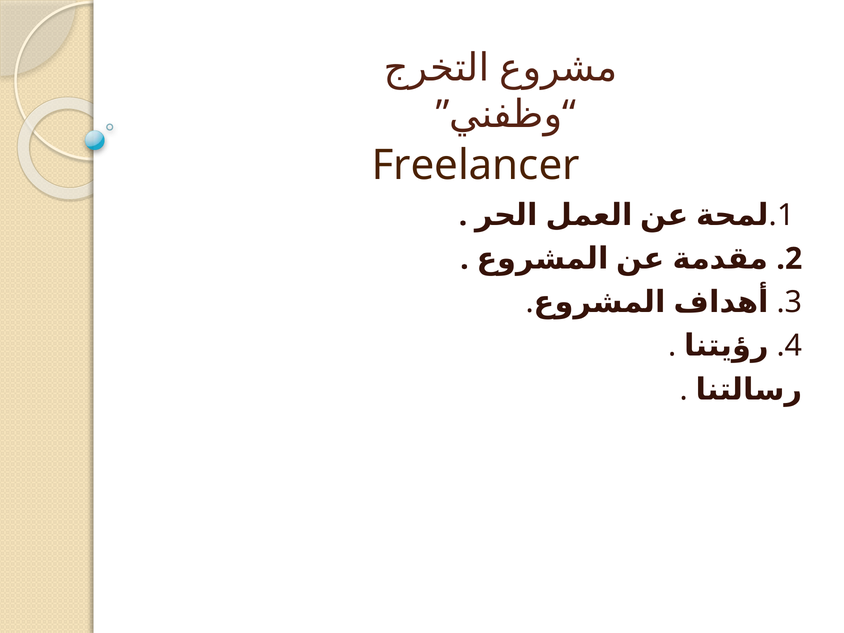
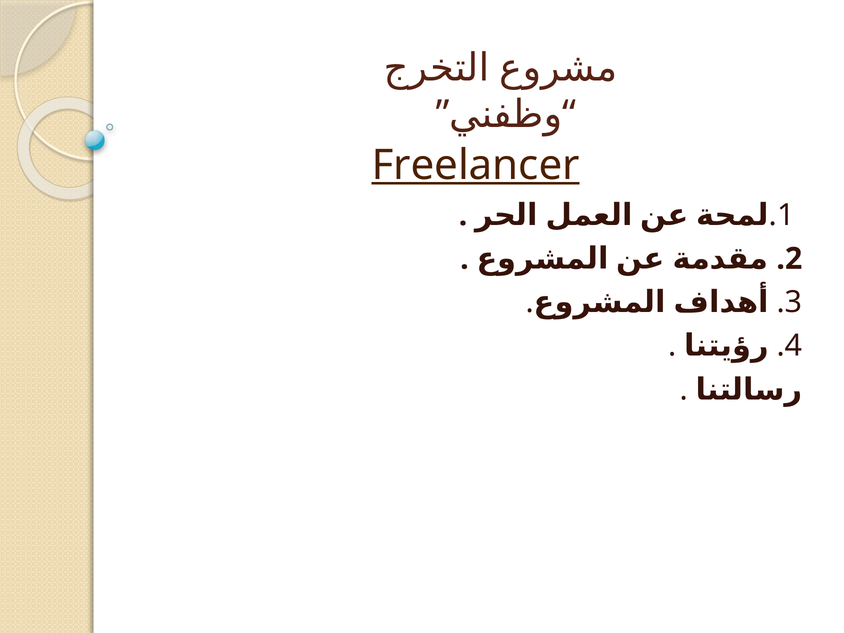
Freelancer underline: none -> present (476, 165)
